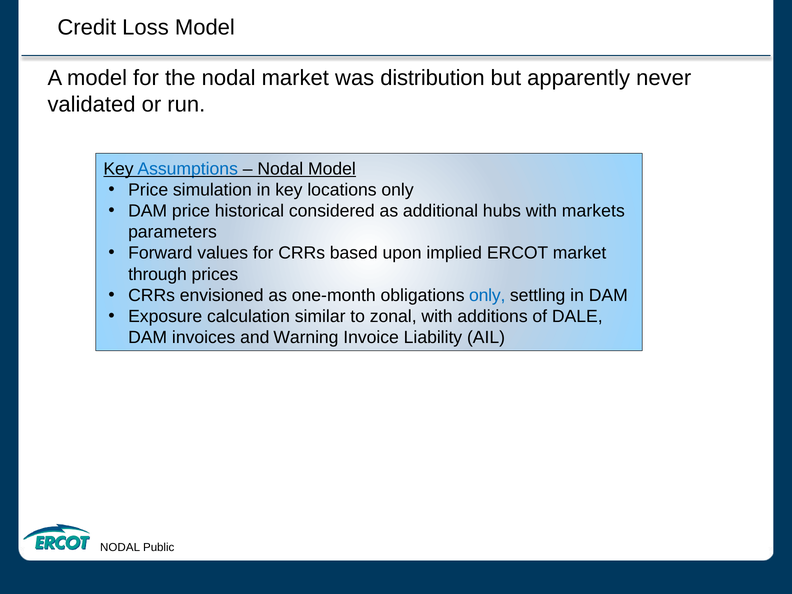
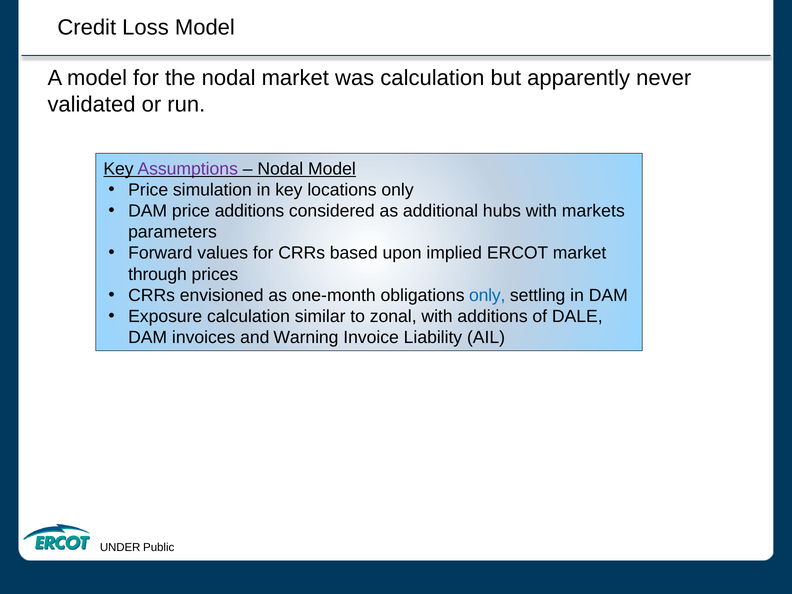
was distribution: distribution -> calculation (432, 78)
Assumptions colour: blue -> purple (188, 169)
price historical: historical -> additions (250, 211)
NODAL: NODAL -> UNDER (120, 547)
